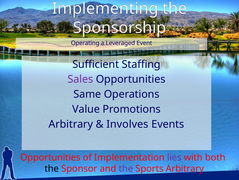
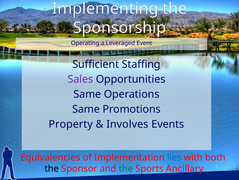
Value: Value -> Same (86, 109)
Arbitrary: Arbitrary -> Property (71, 124)
Opportunities: Opportunities -> Equivalencies (50, 157)
lies colour: purple -> blue (174, 157)
the colour: purple -> green (126, 168)
Sports Arbitrary: Arbitrary -> Ancillary (185, 168)
